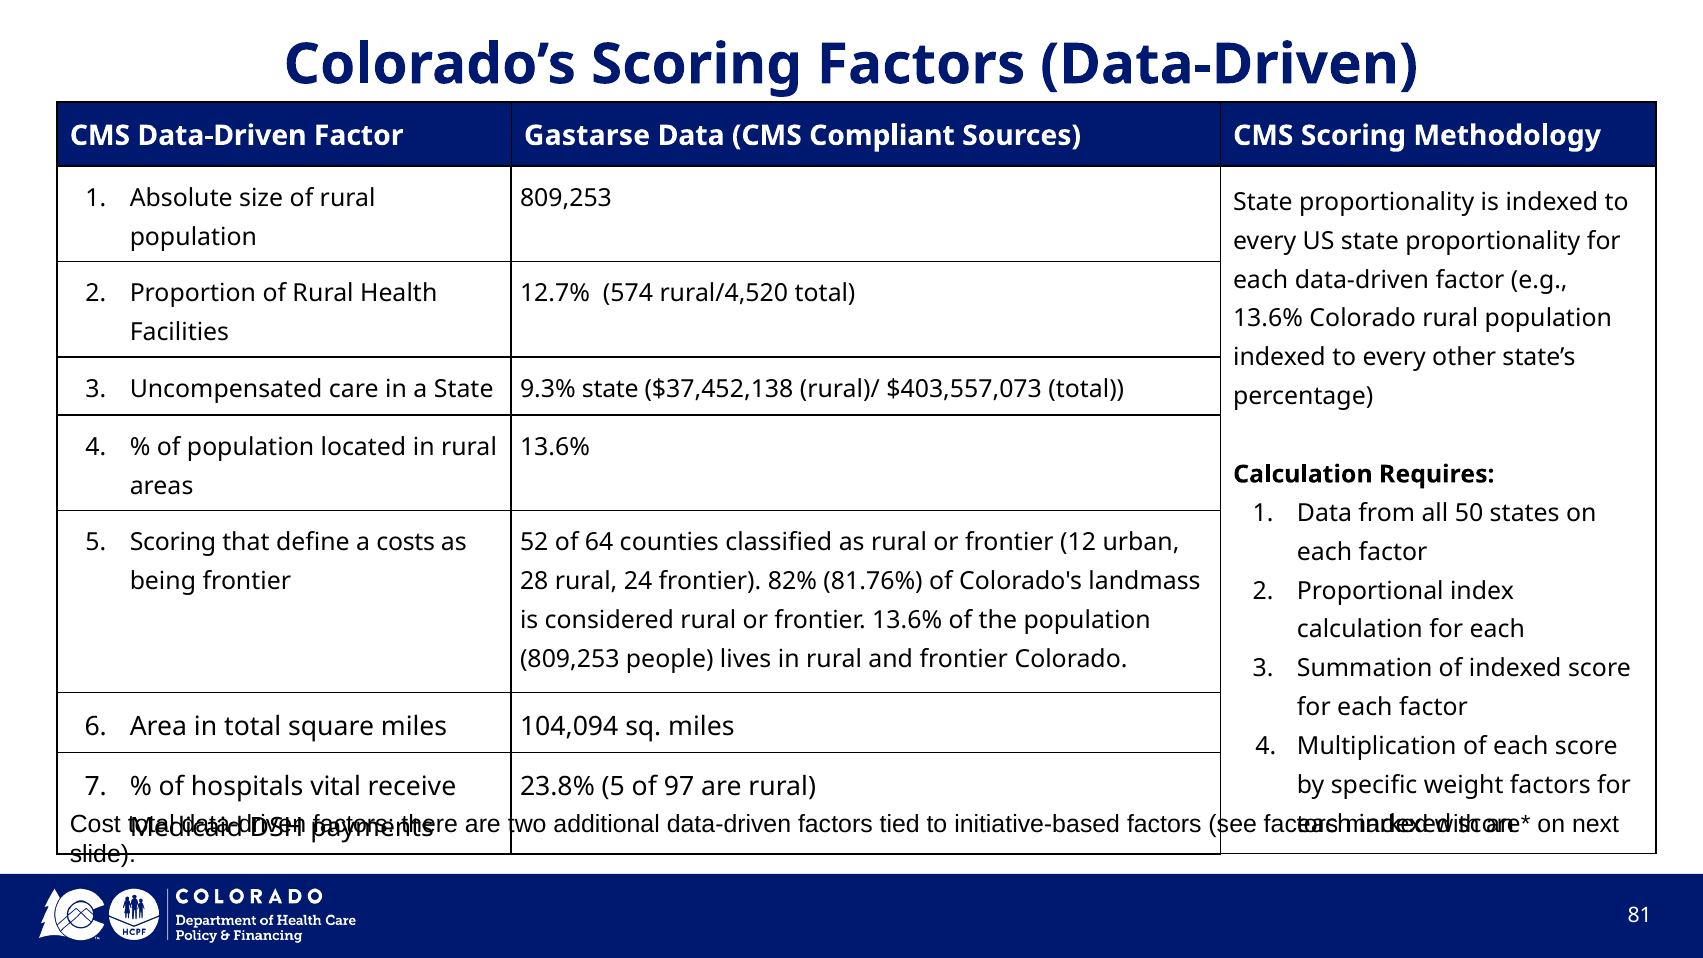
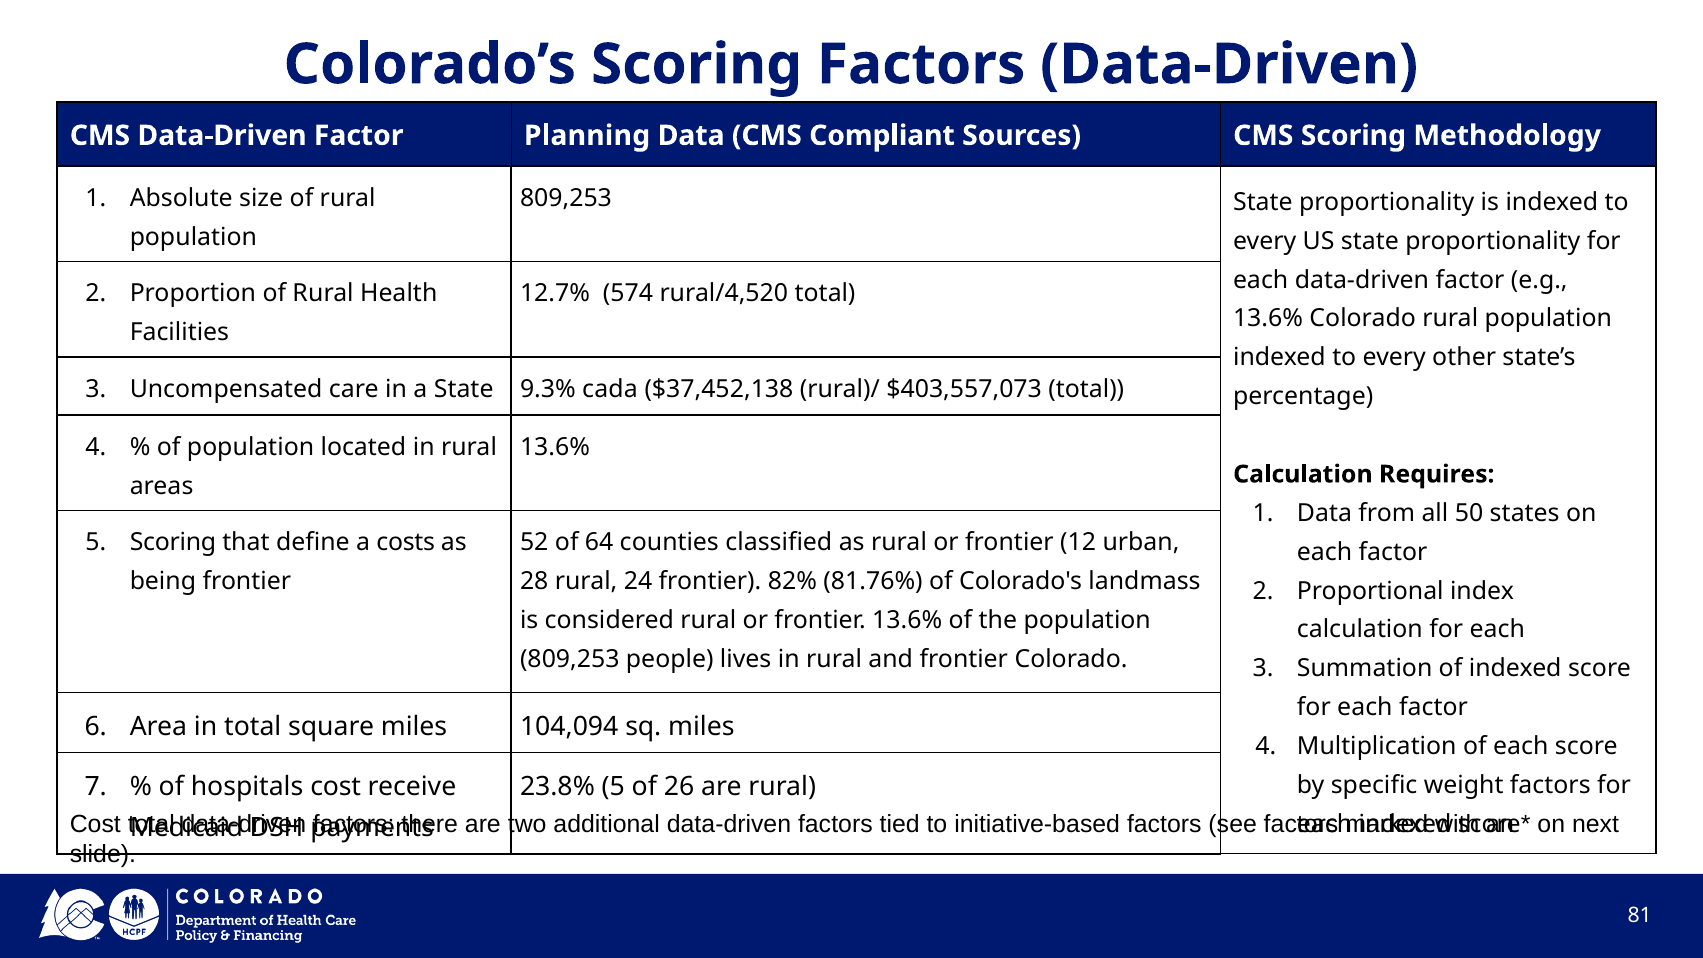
Gastarse: Gastarse -> Planning (587, 136)
9.3% state: state -> cada (610, 389)
hospitals vital: vital -> cost (336, 786)
97: 97 -> 26 (679, 786)
